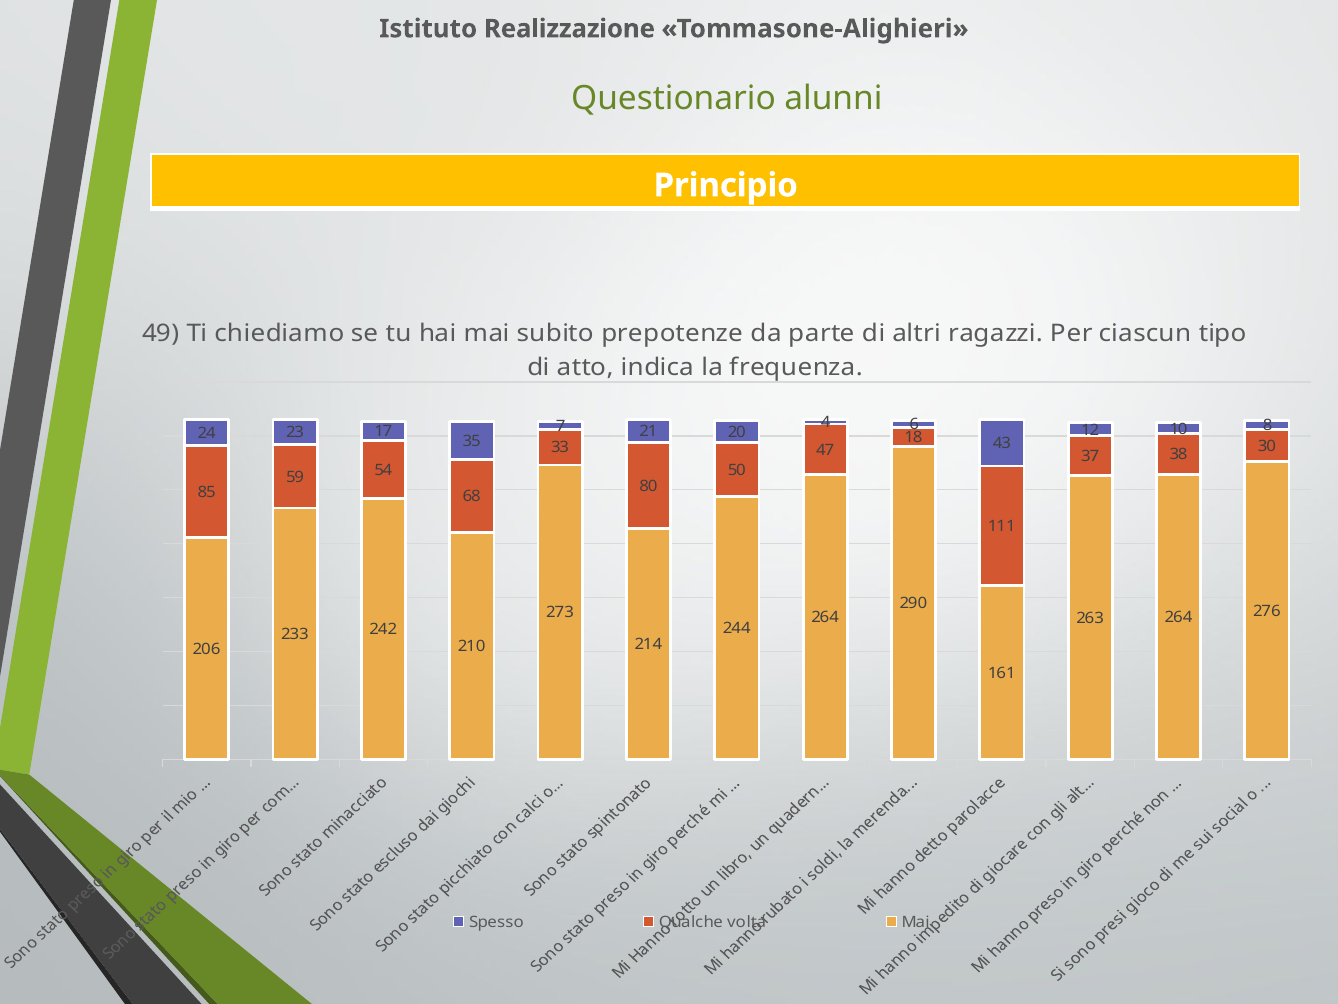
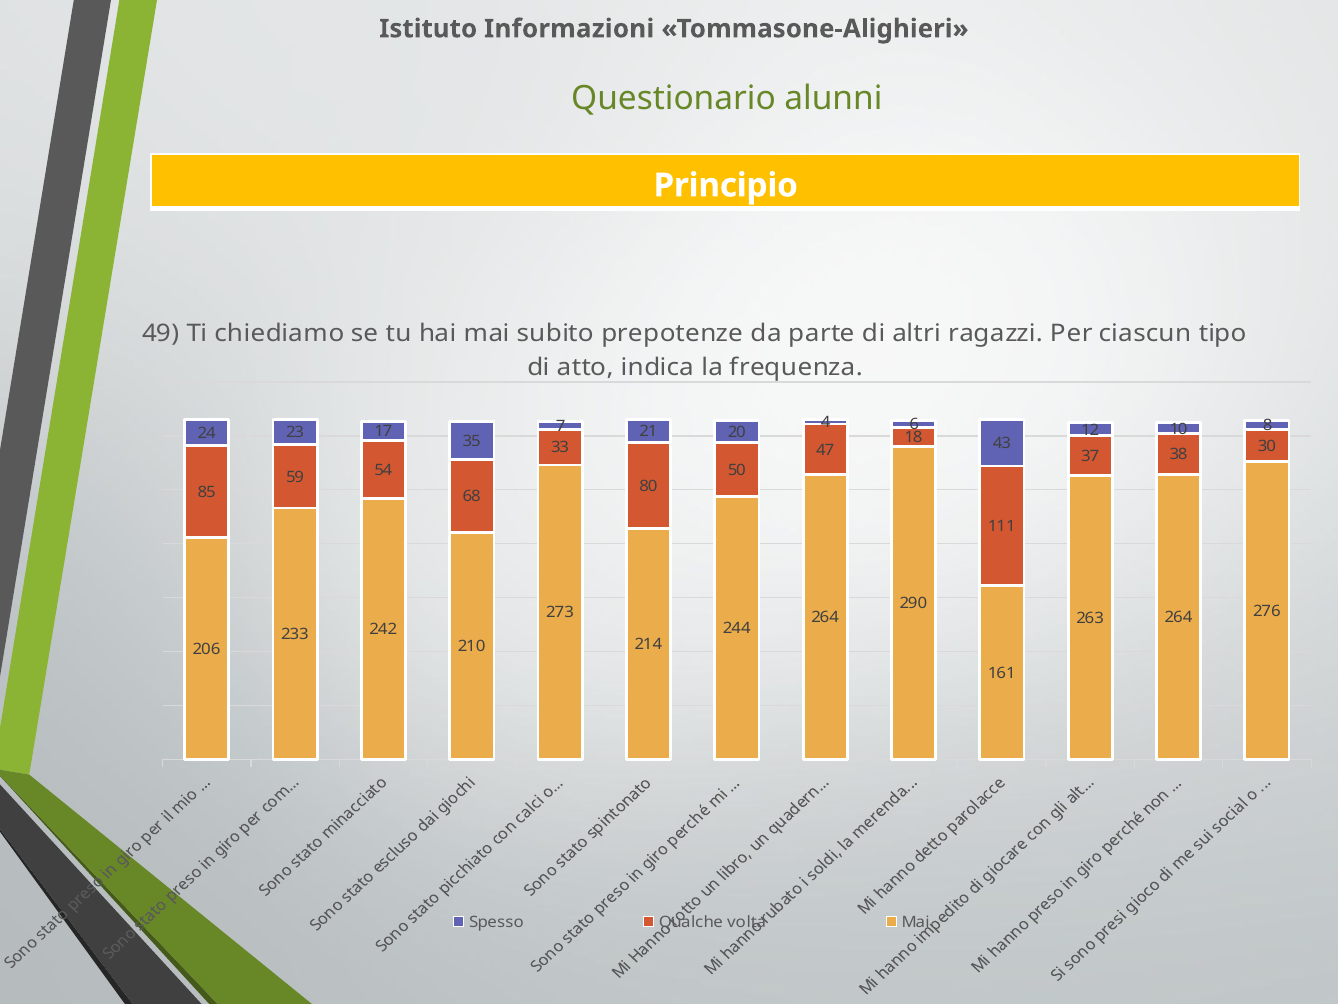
Realizzazione: Realizzazione -> Informazioni (569, 29)
